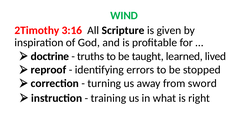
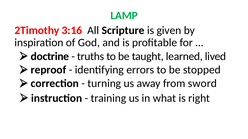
WIND: WIND -> LAMP (124, 16)
